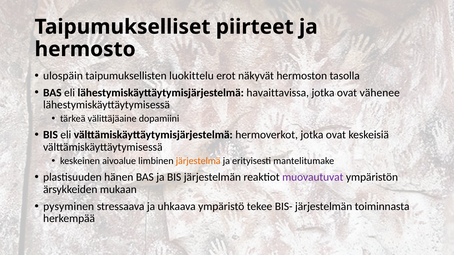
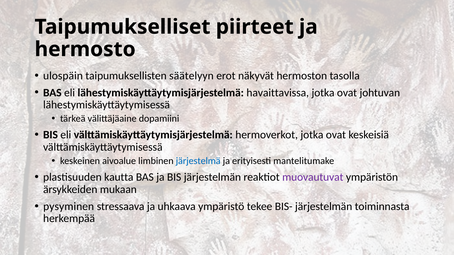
luokittelu: luokittelu -> säätelyyn (191, 76)
vähenee: vähenee -> johtuvan (380, 93)
järjestelmä colour: orange -> blue (198, 161)
hänen: hänen -> kautta (119, 177)
